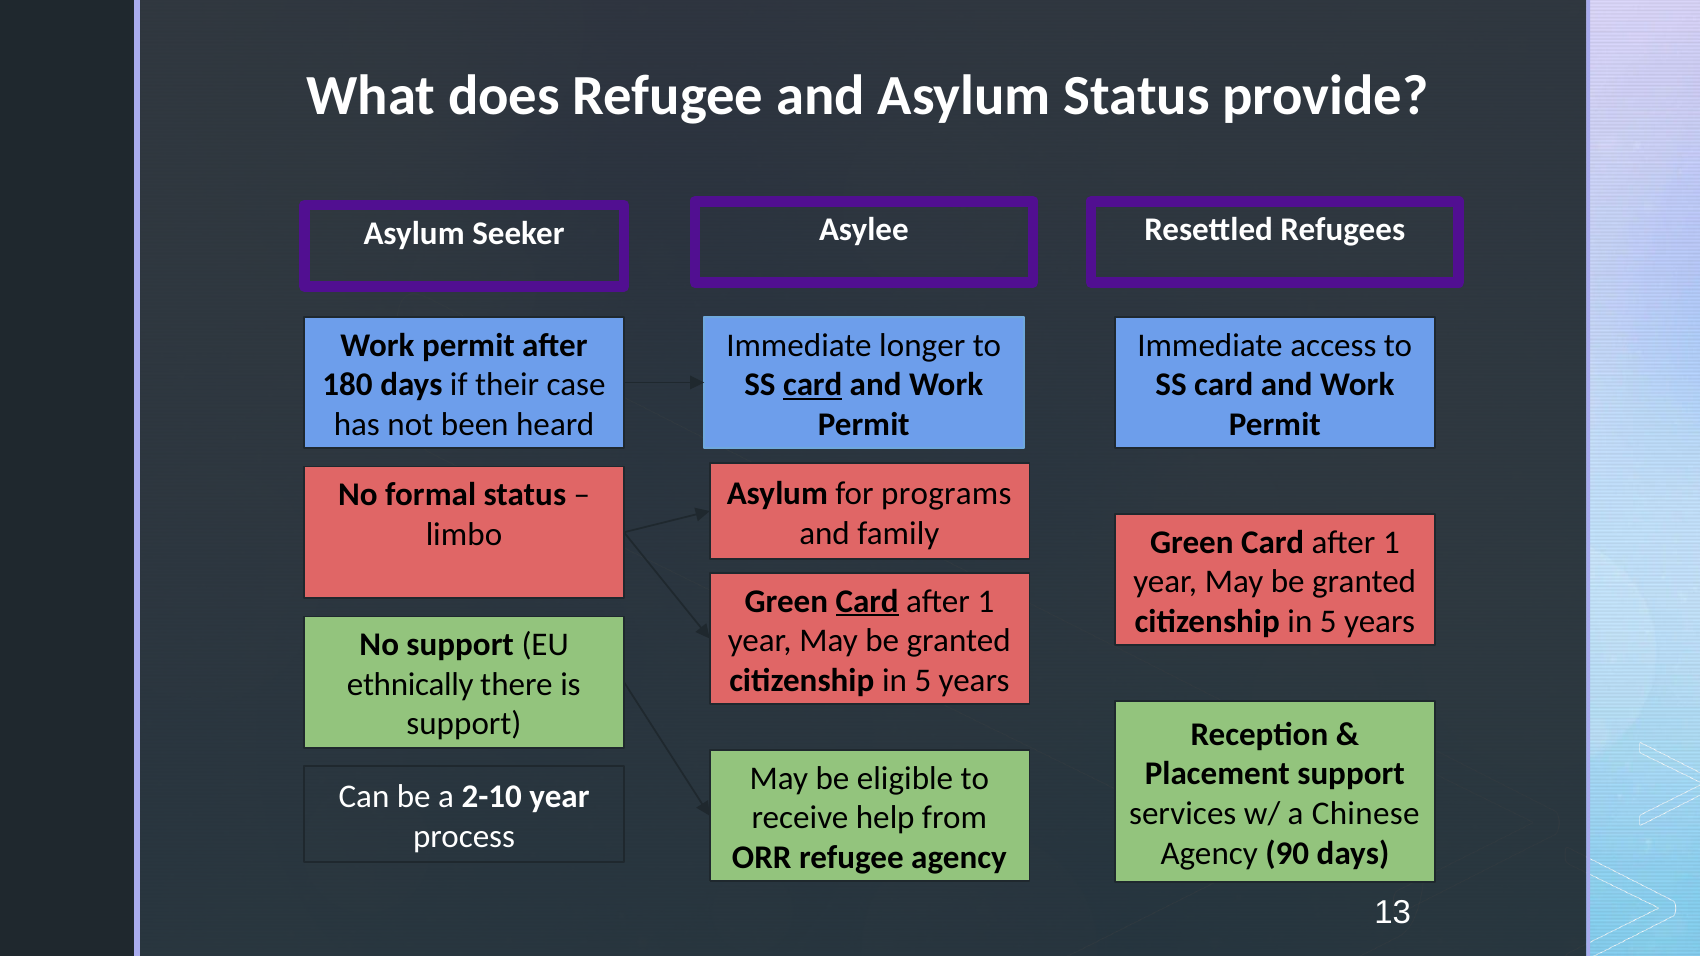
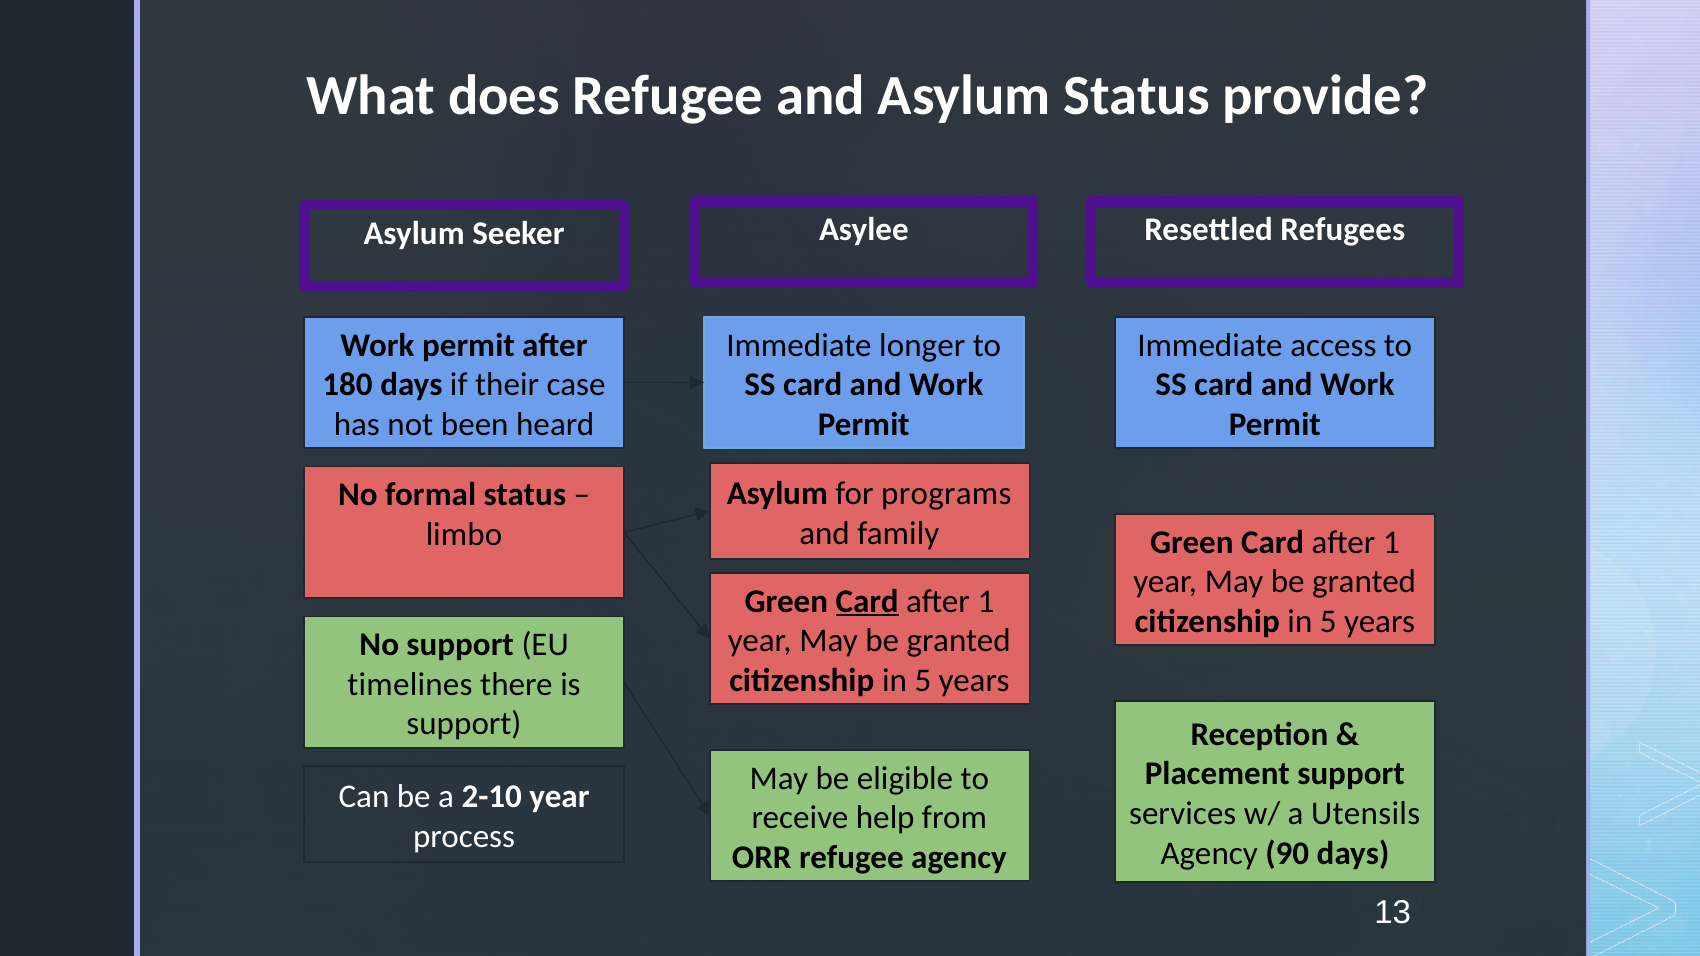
card underline: present -> none (813, 385)
ethnically: ethnically -> timelines (410, 685)
Chinese: Chinese -> Utensils (1366, 814)
